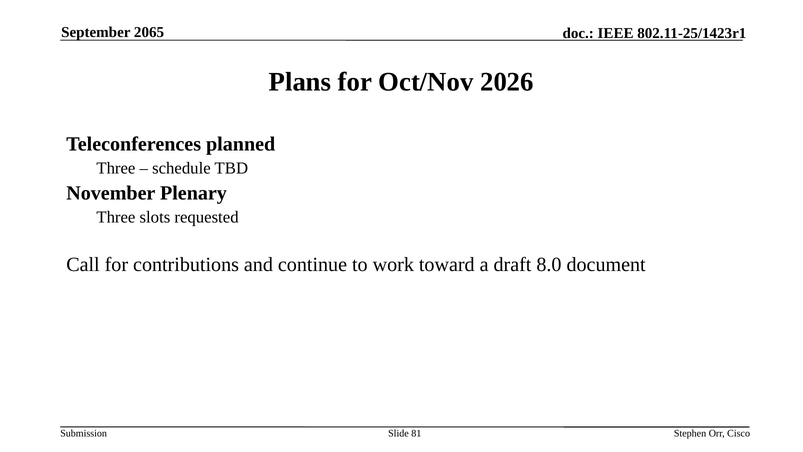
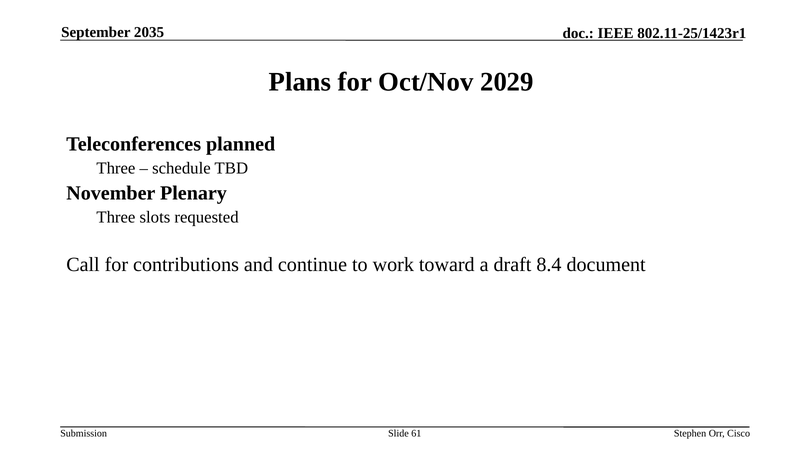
2065: 2065 -> 2035 (149, 32)
2026: 2026 -> 2029 (507, 82)
8.0: 8.0 -> 8.4 (549, 264)
81: 81 -> 61 (416, 433)
